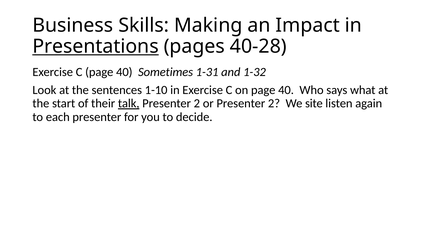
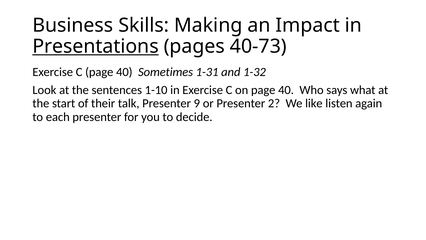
40-28: 40-28 -> 40-73 (258, 46)
talk underline: present -> none (129, 103)
2: 2 -> 9 (197, 103)
site: site -> like (314, 103)
